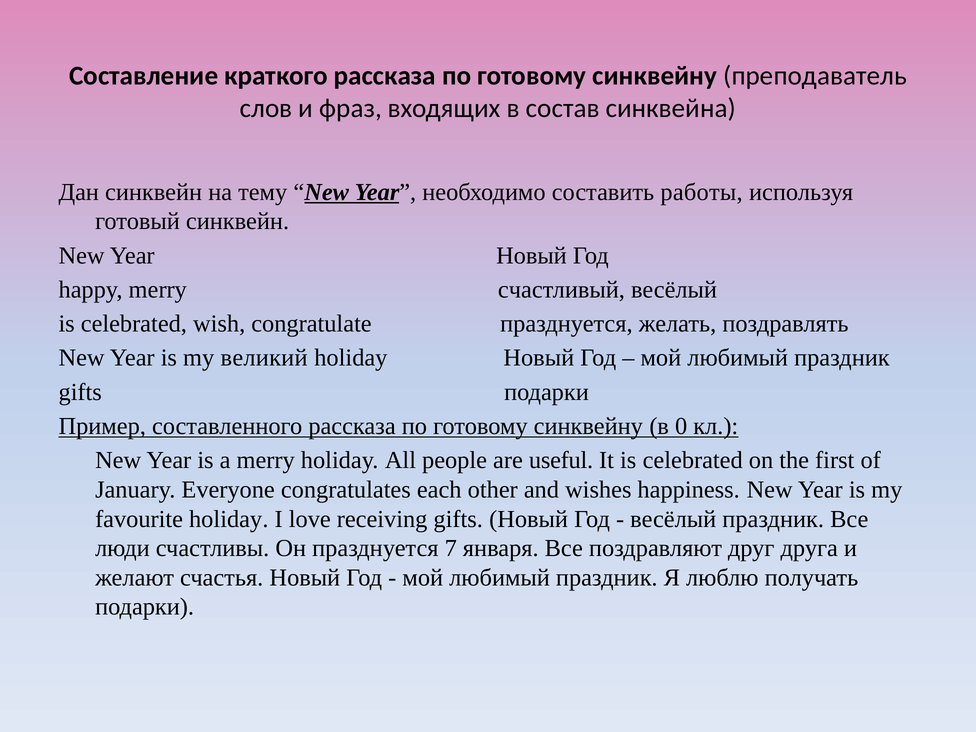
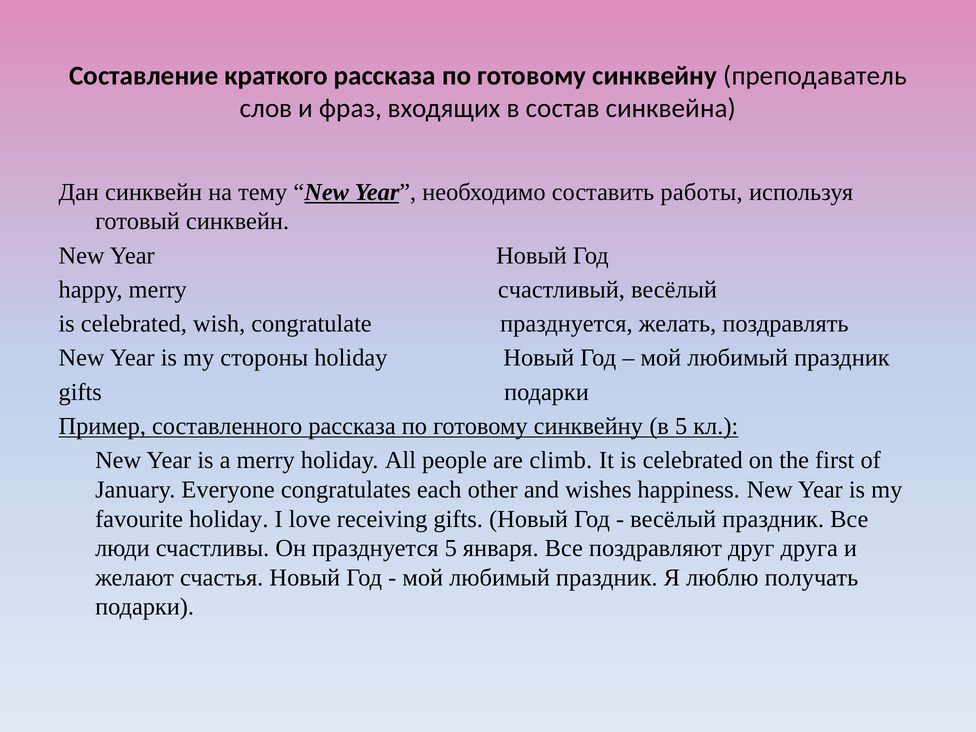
великий: великий -> стороны (264, 358)
в 0: 0 -> 5 (681, 426)
useful: useful -> climb (561, 460)
празднуется 7: 7 -> 5 (451, 548)
